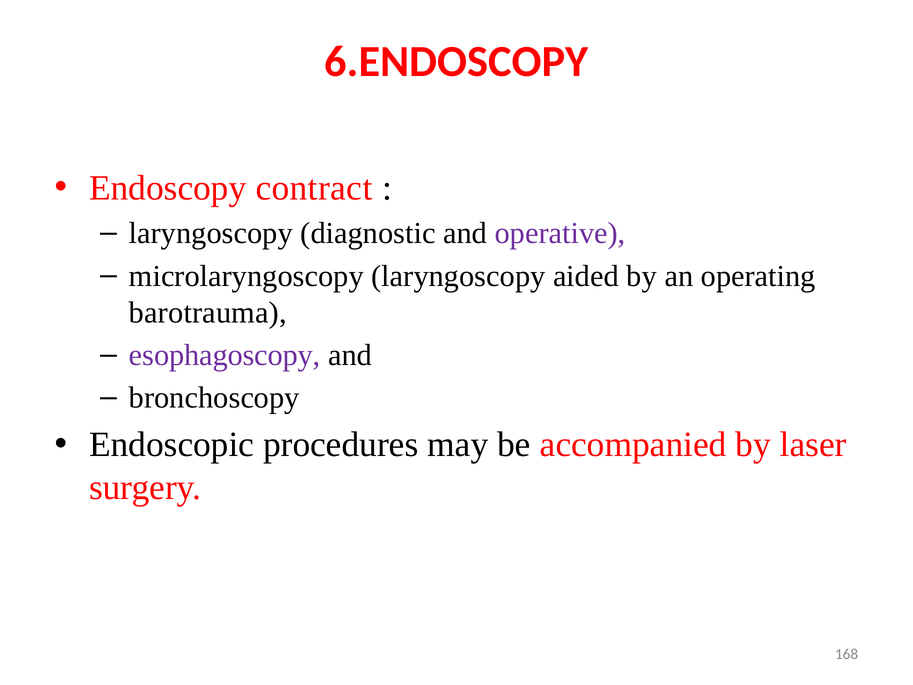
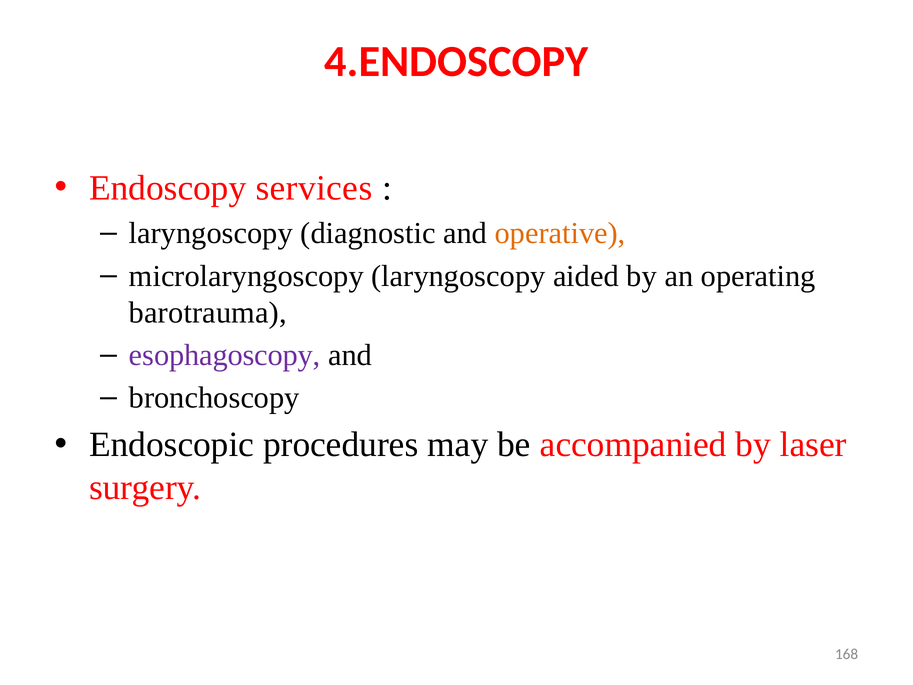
6.ENDOSCOPY: 6.ENDOSCOPY -> 4.ENDOSCOPY (456, 62)
contract: contract -> services (314, 188)
operative colour: purple -> orange (560, 233)
